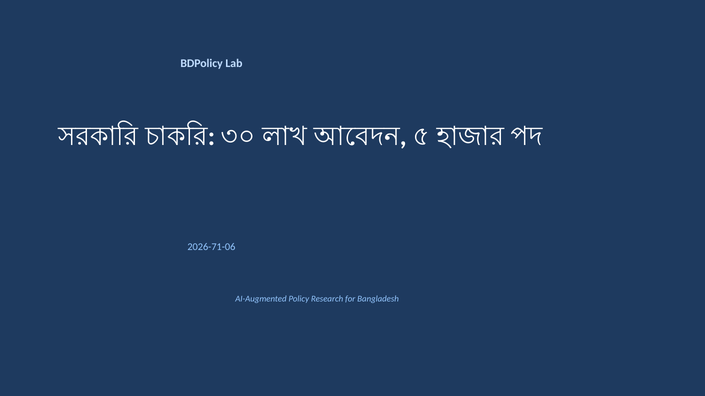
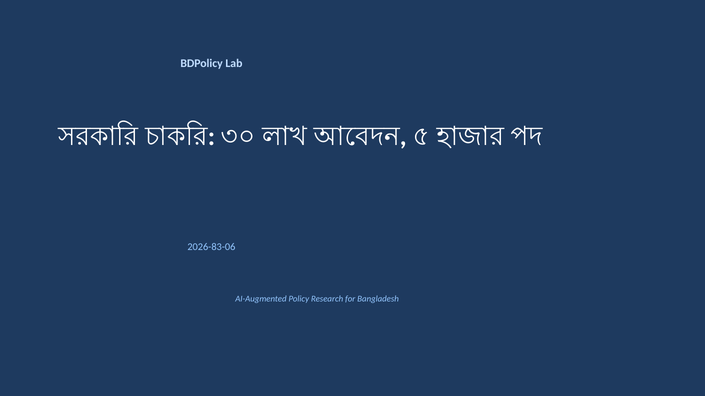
2026-71-06: 2026-71-06 -> 2026-83-06 (211, 247)
